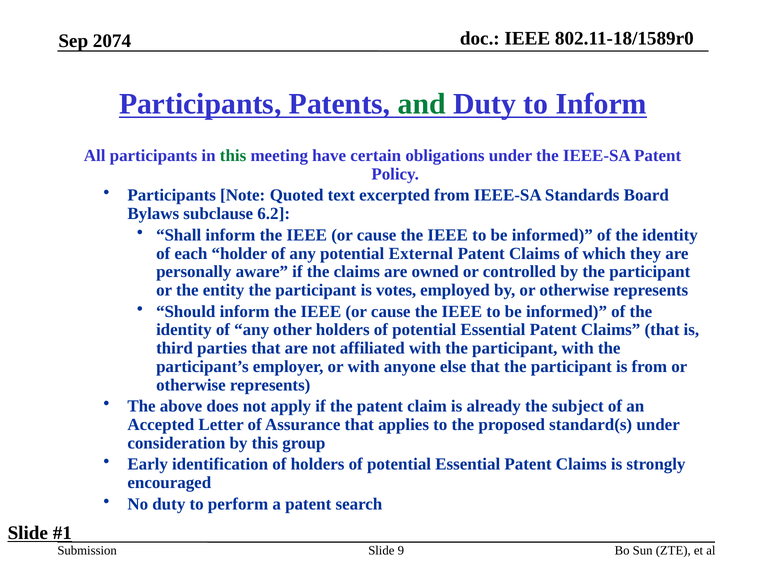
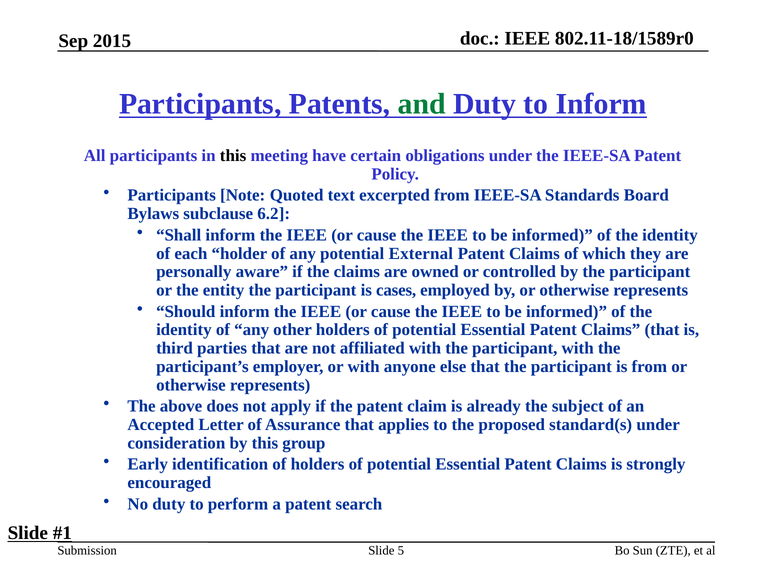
2074: 2074 -> 2015 (112, 41)
this colour: green -> black (233, 156)
votes: votes -> cases (396, 290)
9: 9 -> 5 (401, 551)
